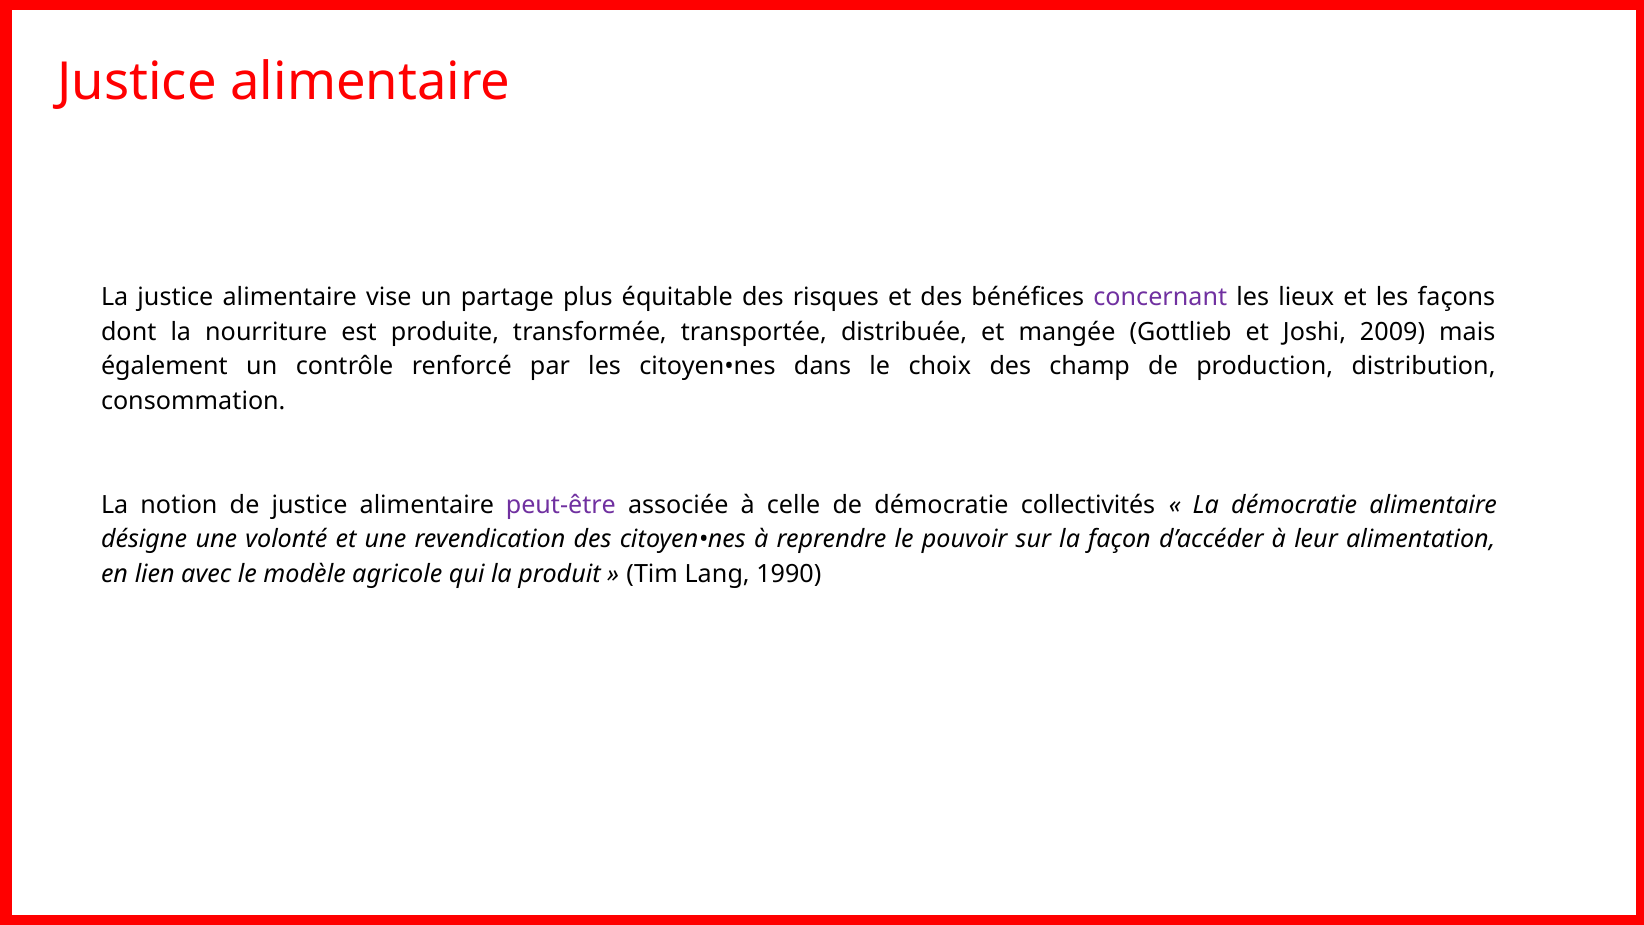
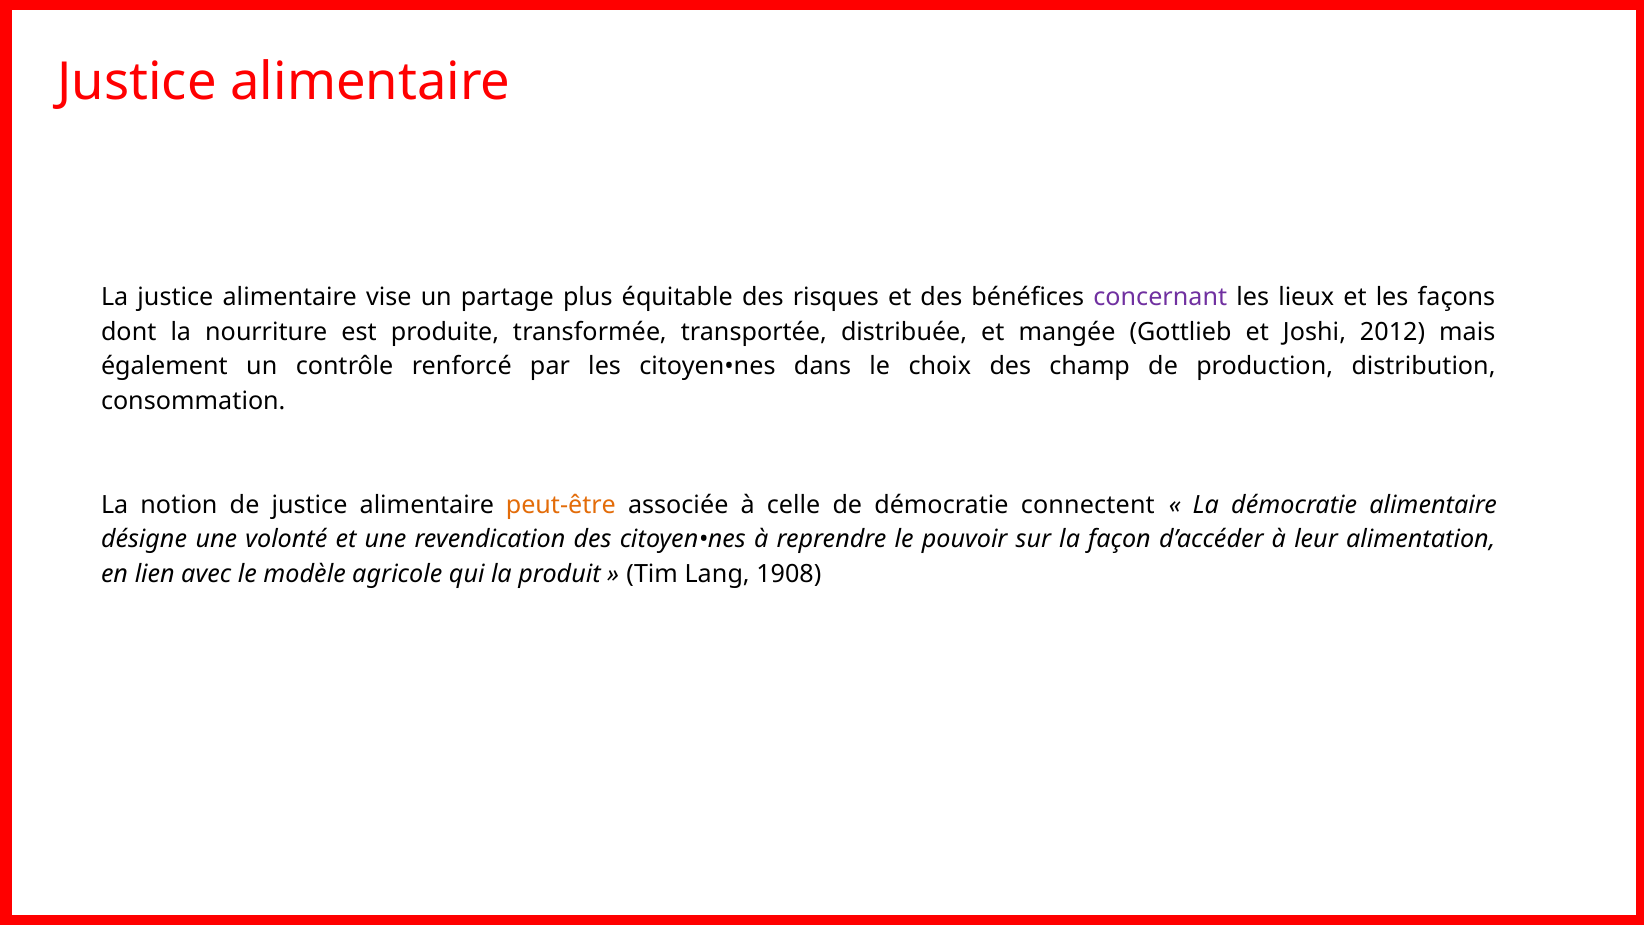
2009: 2009 -> 2012 (1393, 332)
peut-être colour: purple -> orange (561, 505)
collectivités: collectivités -> connectent (1088, 505)
1990: 1990 -> 1908 (789, 574)
